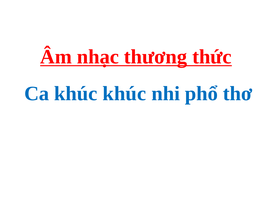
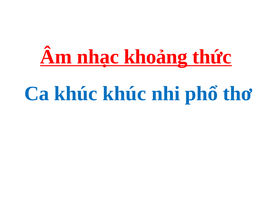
thương: thương -> khoảng (156, 57)
